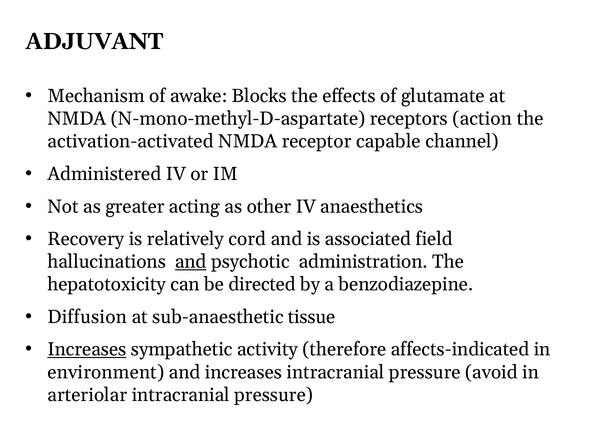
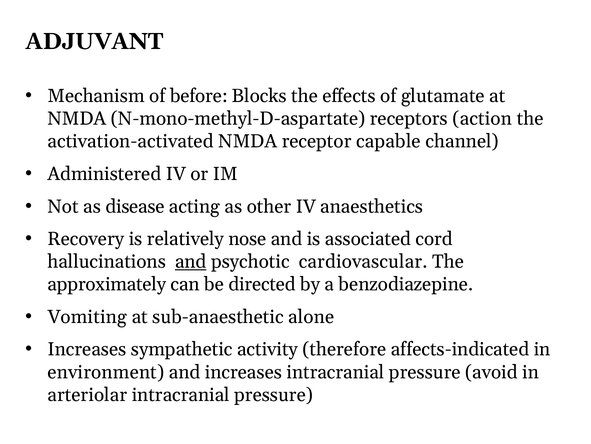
awake: awake -> before (199, 96)
greater: greater -> disease (135, 206)
cord: cord -> nose (247, 239)
field: field -> cord (434, 239)
administration: administration -> cardiovascular (363, 261)
hepatotoxicity: hepatotoxicity -> approximately (107, 284)
Diffusion: Diffusion -> Vomiting (87, 316)
tissue: tissue -> alone (311, 316)
Increases underline: present -> none (87, 349)
